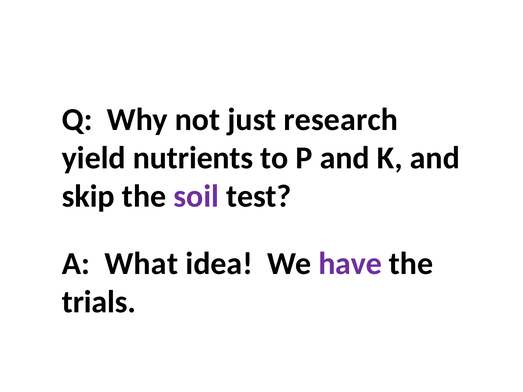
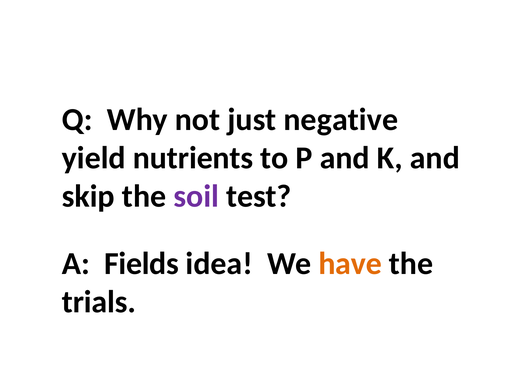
research: research -> negative (341, 120)
What: What -> Fields (142, 264)
have colour: purple -> orange (350, 264)
